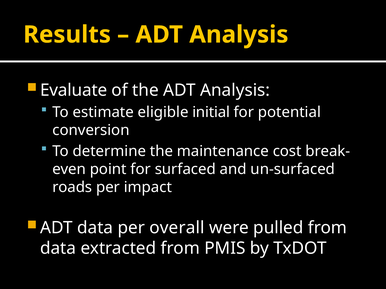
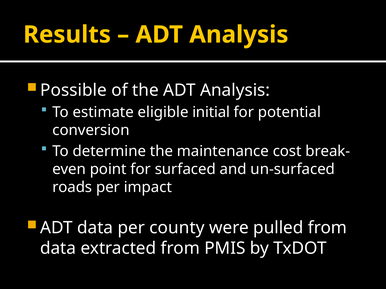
Evaluate: Evaluate -> Possible (74, 90)
overall: overall -> county (177, 228)
